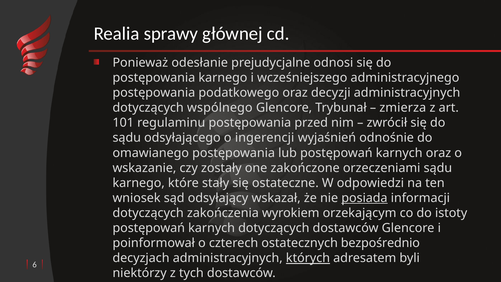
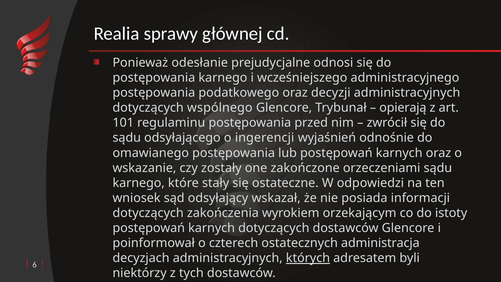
zmierza: zmierza -> opierają (403, 108)
posiada underline: present -> none (364, 198)
bezpośrednio: bezpośrednio -> administracja (380, 243)
